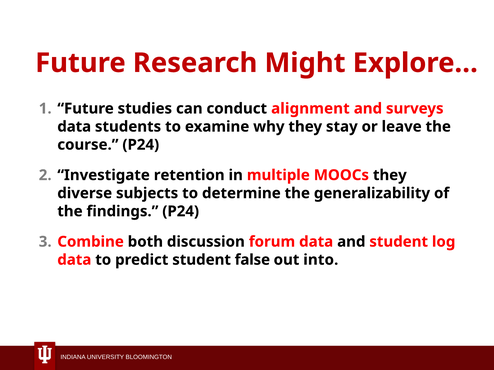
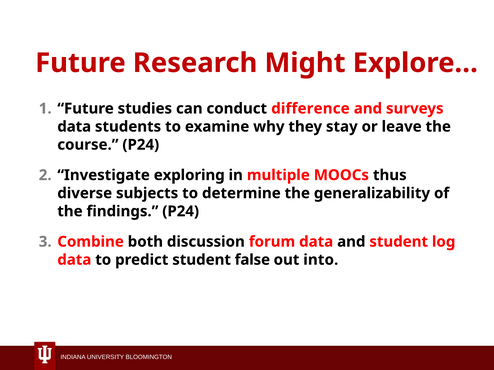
alignment: alignment -> difference (310, 109)
retention: retention -> exploring (189, 175)
MOOCs they: they -> thus (390, 175)
